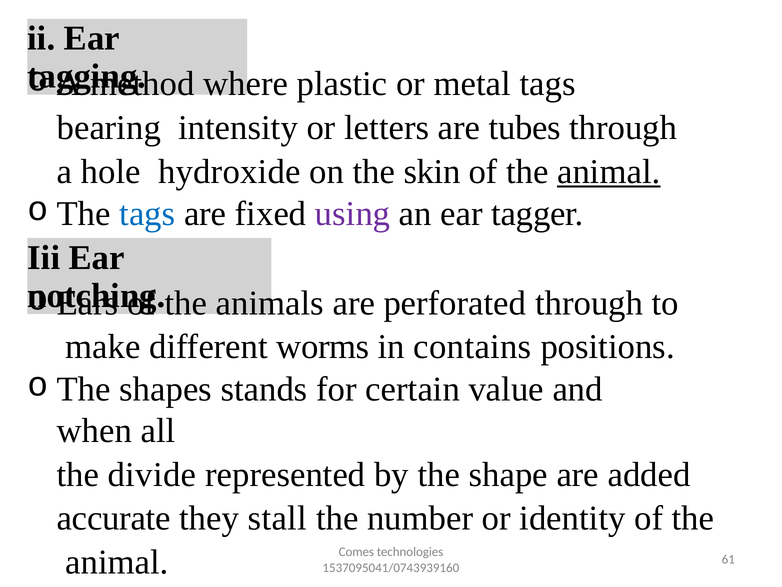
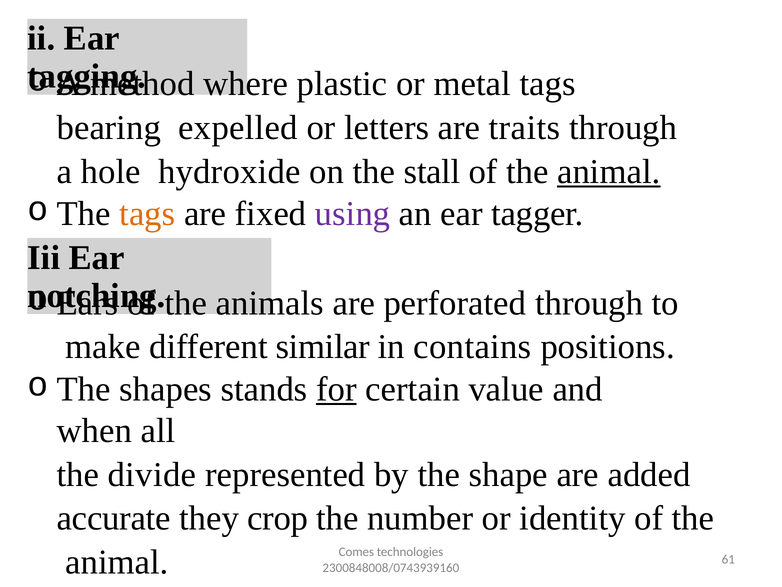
intensity: intensity -> expelled (238, 128)
tubes: tubes -> traits (525, 128)
skin: skin -> stall (432, 171)
tags colour: blue -> orange (147, 213)
worms: worms -> similar (323, 347)
for underline: none -> present (336, 389)
stall: stall -> crop (278, 518)
1537095041/0743939160: 1537095041/0743939160 -> 2300848008/0743939160 (391, 567)
